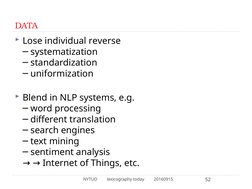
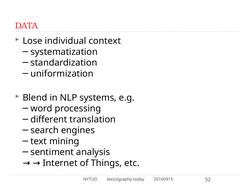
reverse: reverse -> context (105, 41)
